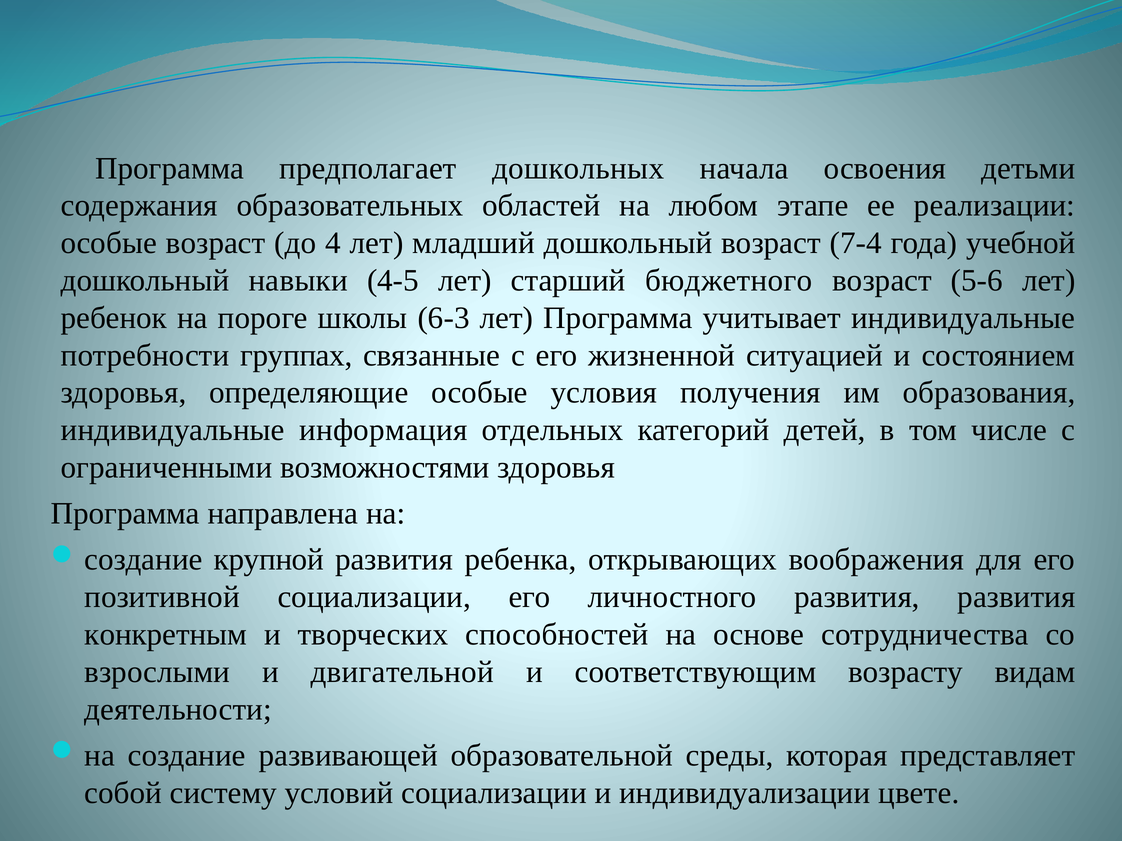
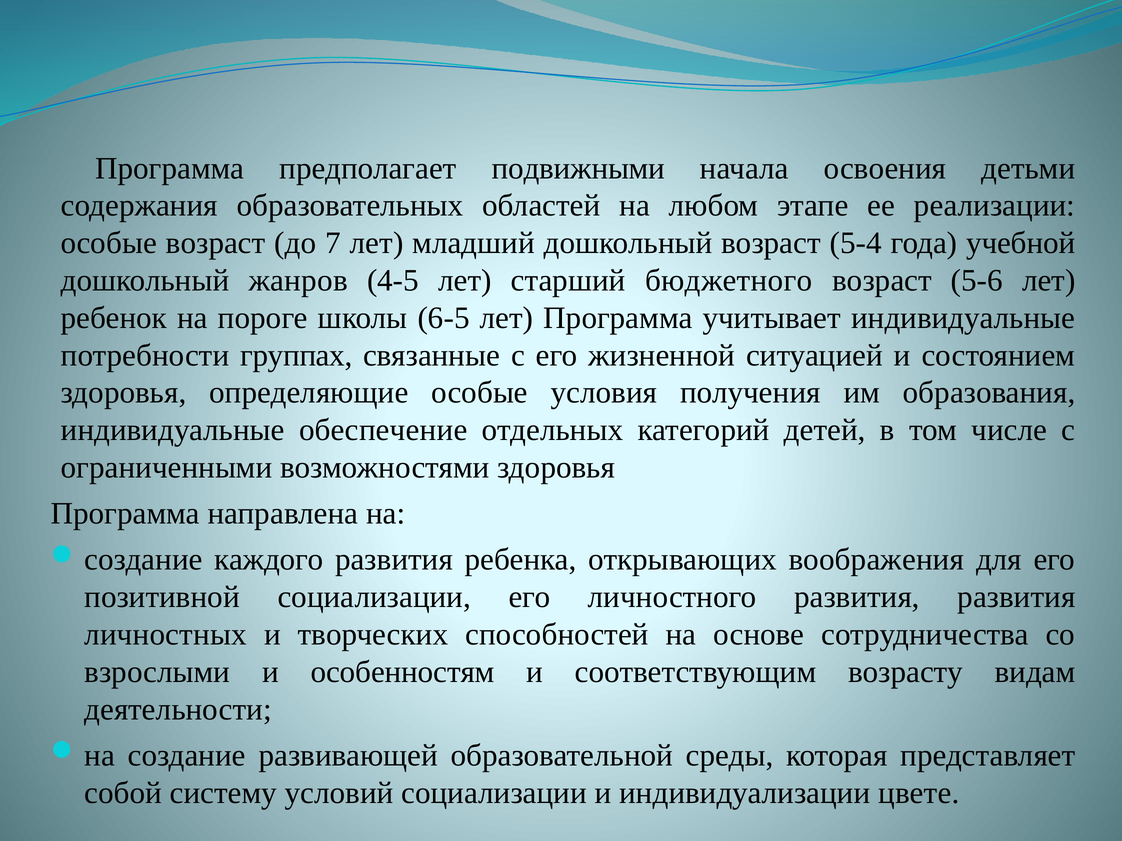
дошкольных: дошкольных -> подвижными (578, 168)
4: 4 -> 7 (333, 243)
7-4: 7-4 -> 5-4 (856, 243)
навыки: навыки -> жанров (298, 281)
6-3: 6-3 -> 6-5 (444, 318)
информация: информация -> обеспечение (383, 430)
крупной: крупной -> каждого (269, 560)
конкретным: конкретным -> личностных (166, 635)
двигательной: двигательной -> особенностям (403, 672)
